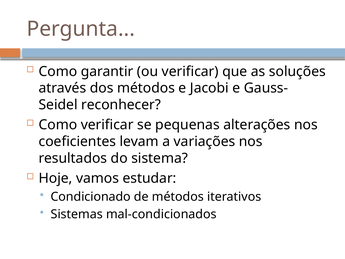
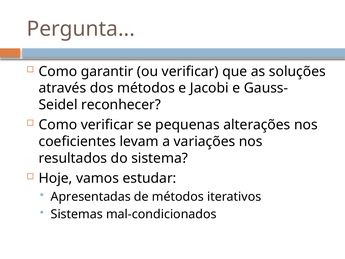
Condicionado: Condicionado -> Apresentadas (91, 197)
